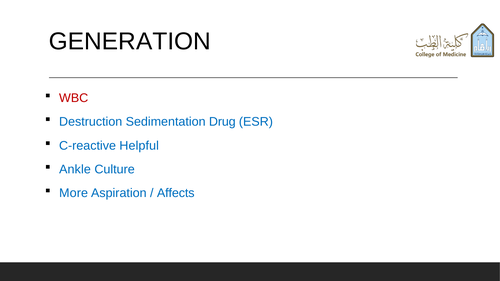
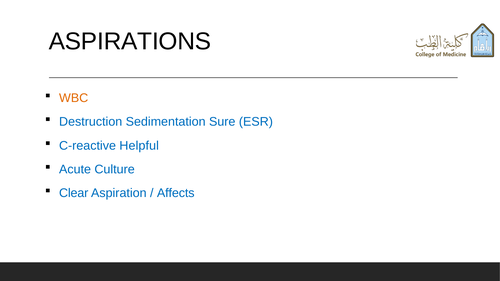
GENERATION: GENERATION -> ASPIRATIONS (130, 41)
WBC colour: red -> orange (74, 98)
Drug: Drug -> Sure (222, 122)
Ankle: Ankle -> Acute (75, 170)
More: More -> Clear (74, 193)
